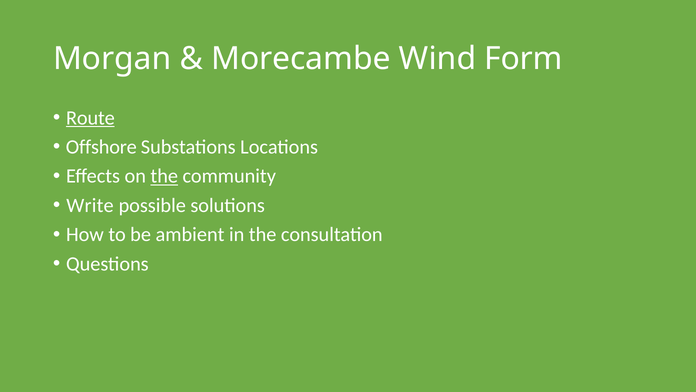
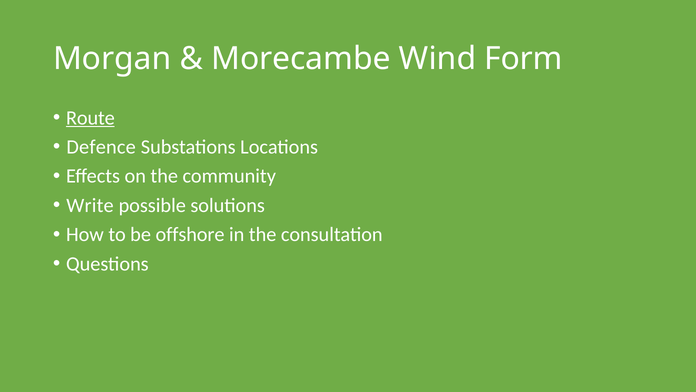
Offshore: Offshore -> Defence (101, 147)
the underline: present -> none (164, 176)
ambient: ambient -> offshore (190, 234)
